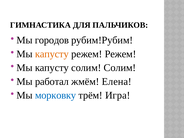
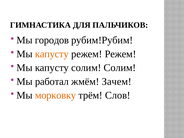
Елена: Елена -> Зачем (117, 82)
морковку colour: blue -> orange (56, 95)
Игра: Игра -> Слов (118, 95)
